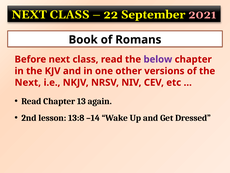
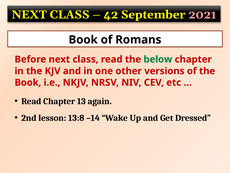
22: 22 -> 42 (111, 15)
below colour: purple -> green (158, 59)
Next: Next -> Book (28, 82)
